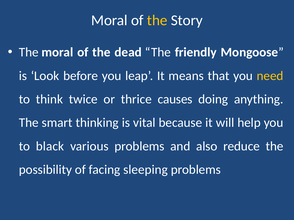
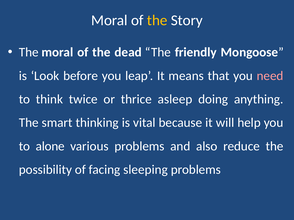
need colour: yellow -> pink (270, 76)
causes: causes -> asleep (175, 99)
black: black -> alone (50, 146)
